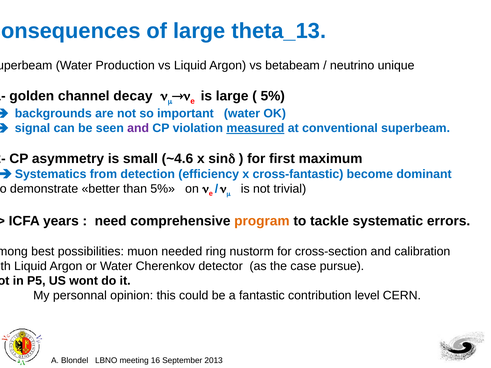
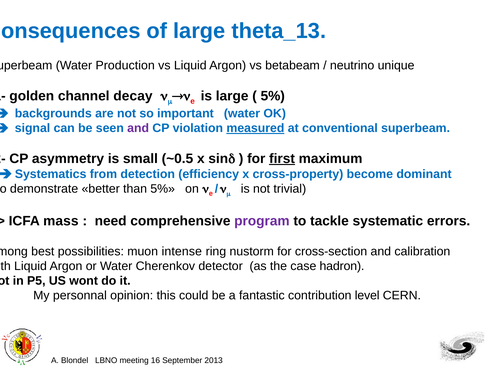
~4.6: ~4.6 -> ~0.5 (177, 159)
first underline: none -> present (282, 159)
cross-fantastic: cross-fantastic -> cross-property (298, 174)
years: years -> mass (61, 221)
program colour: orange -> purple (262, 221)
needed: needed -> intense (182, 251)
pursue: pursue -> hadron (342, 266)
